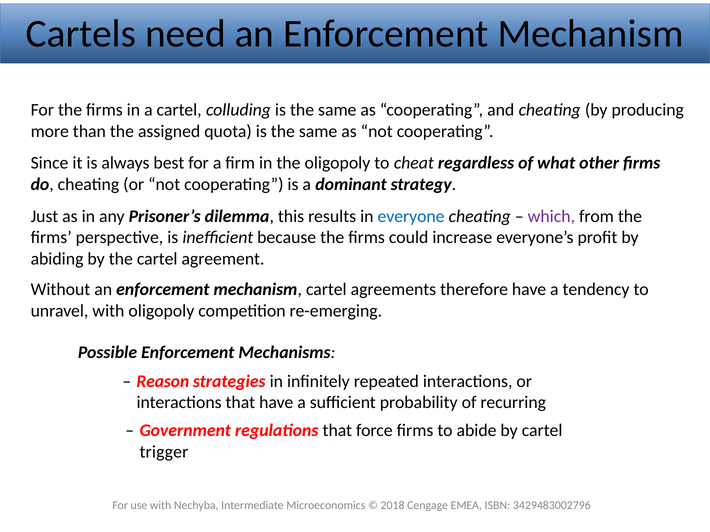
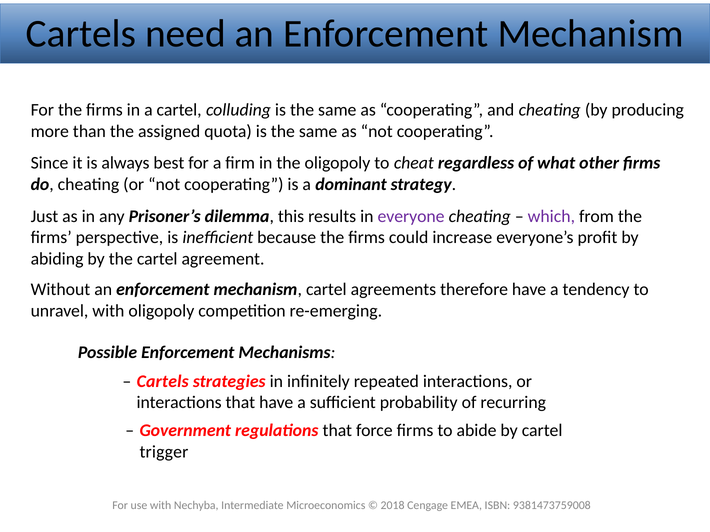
everyone colour: blue -> purple (411, 217)
Reason: Reason -> Cartels (163, 382)
3429483002796: 3429483002796 -> 9381473759008 (552, 506)
